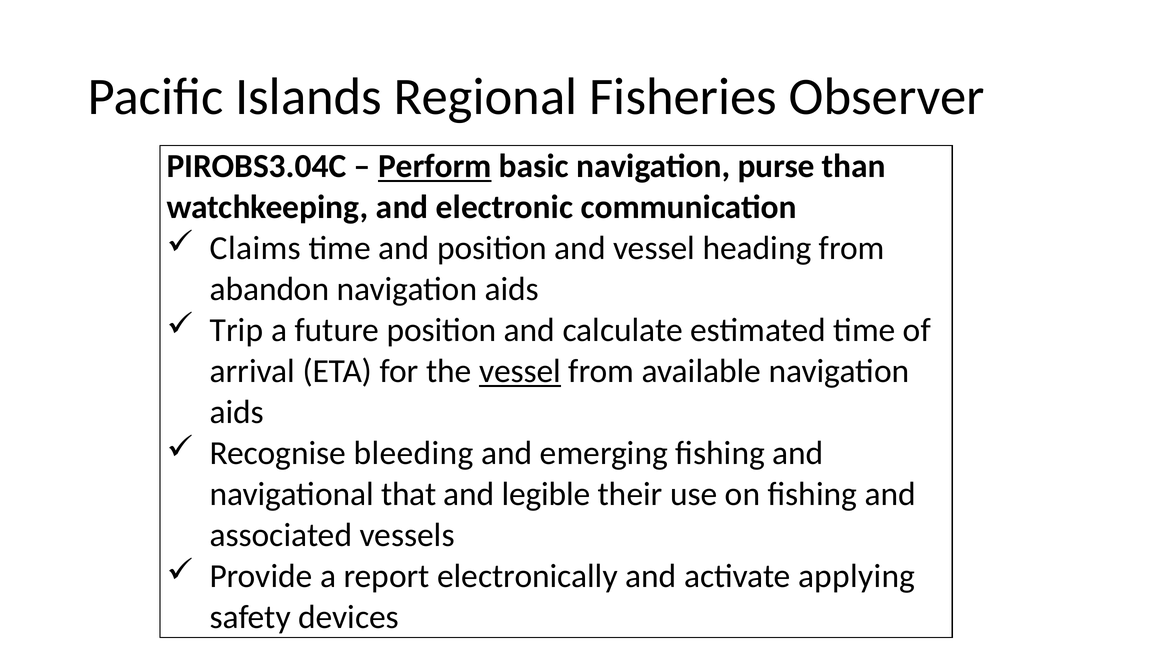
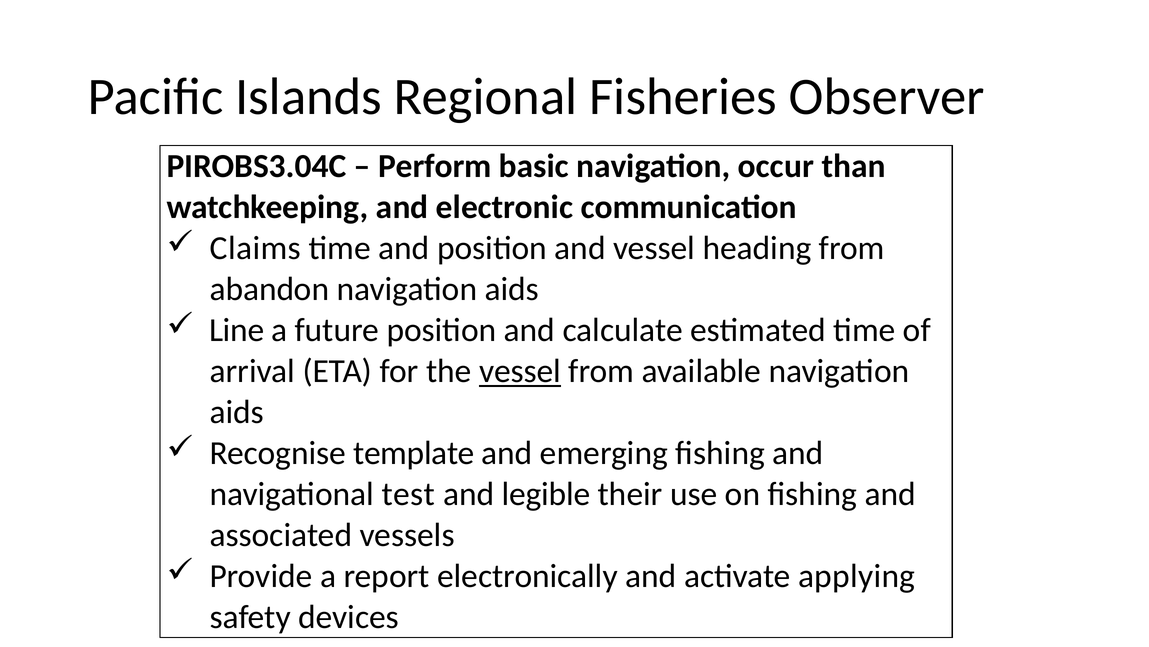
Perform underline: present -> none (435, 166)
purse: purse -> occur (776, 166)
Trip: Trip -> Line (237, 330)
bleeding: bleeding -> template (414, 453)
that: that -> test (408, 494)
